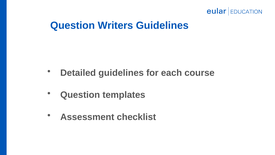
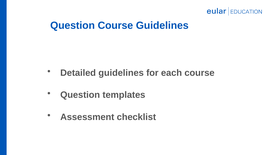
Question Writers: Writers -> Course (115, 25)
